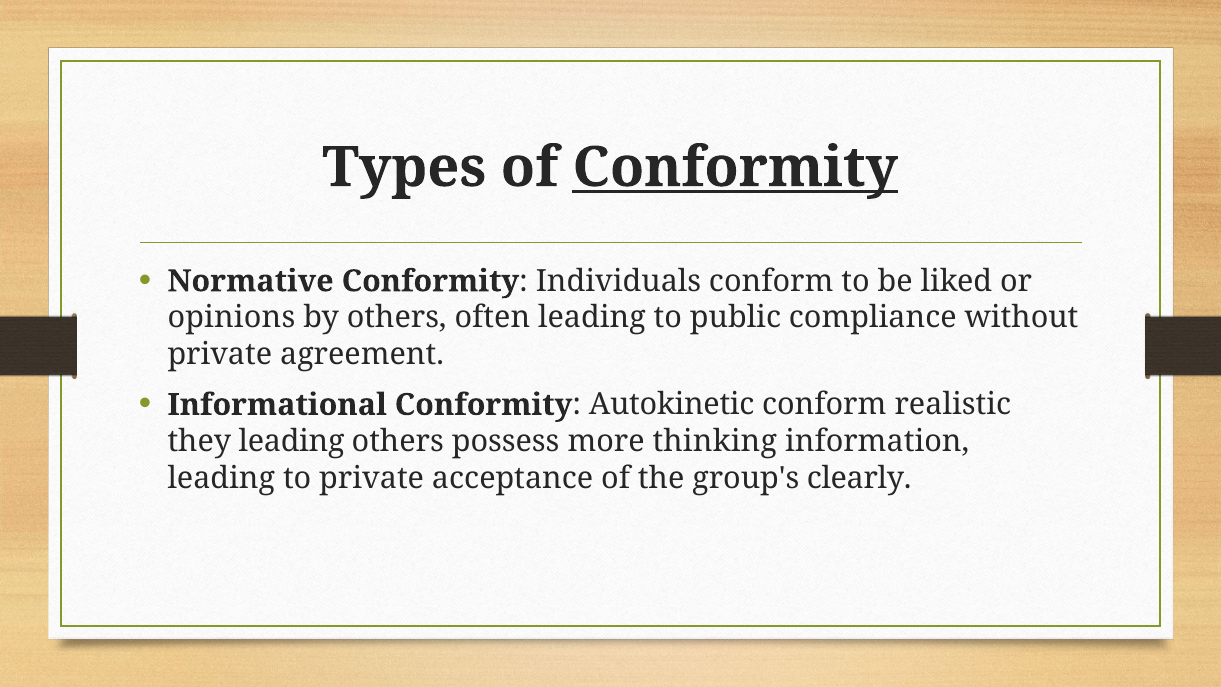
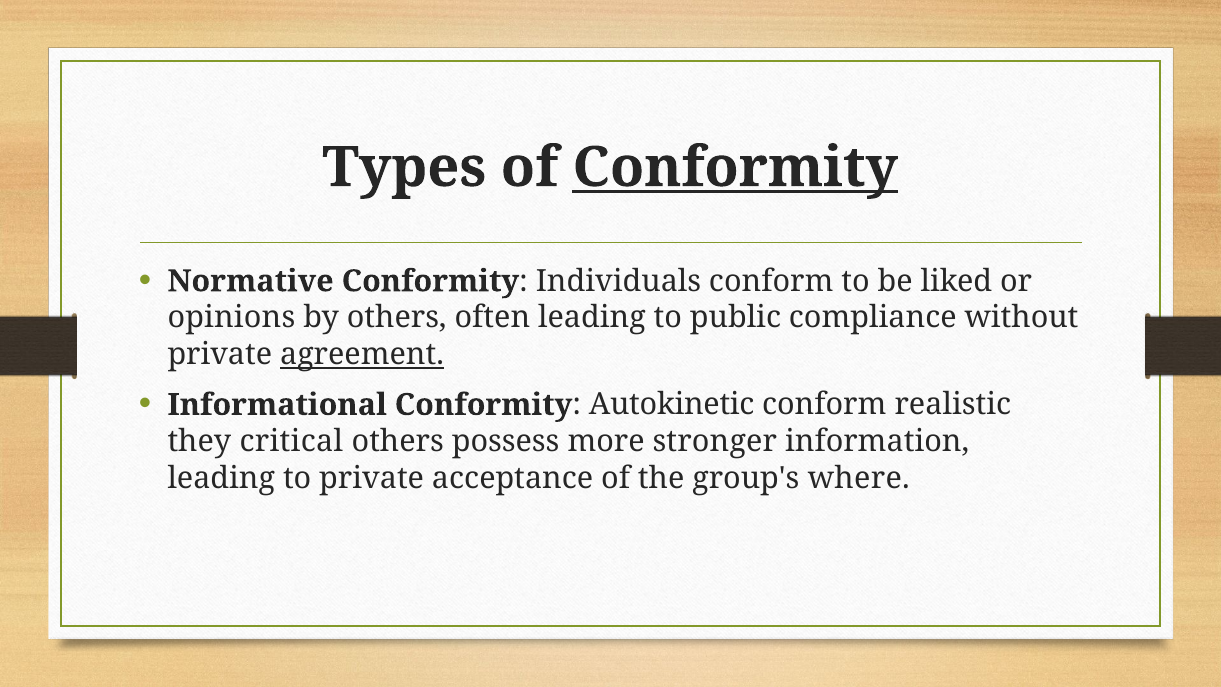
agreement underline: none -> present (362, 354)
they leading: leading -> critical (291, 441)
thinking: thinking -> stronger (715, 441)
clearly: clearly -> where (859, 478)
